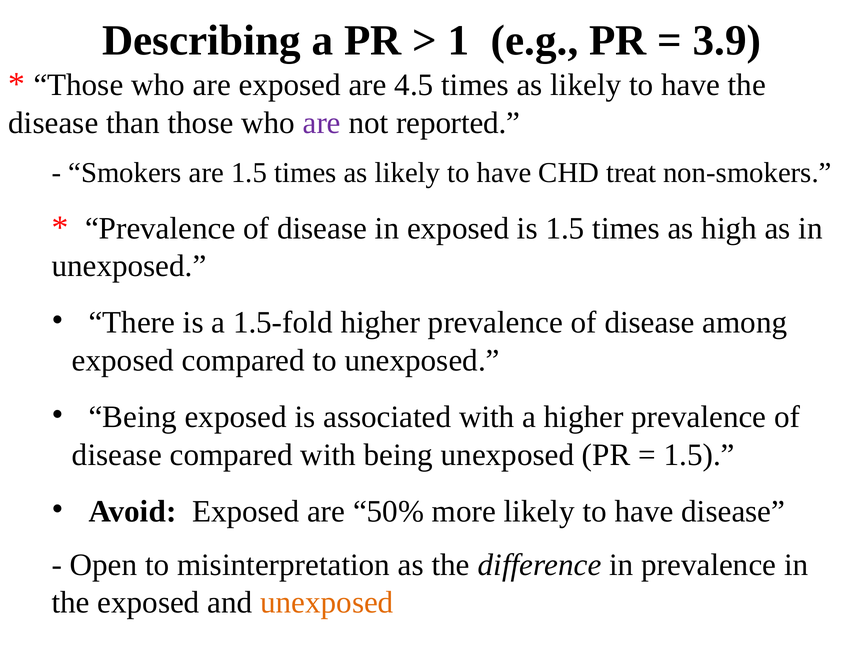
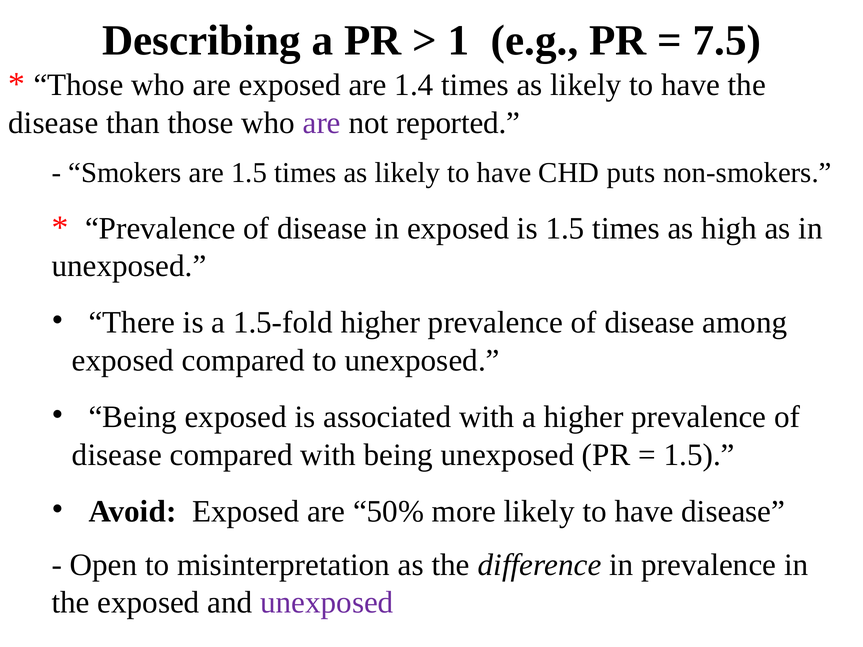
3.9: 3.9 -> 7.5 (727, 40)
4.5: 4.5 -> 1.4 (414, 85)
treat: treat -> puts (631, 173)
unexposed colour: orange -> purple (327, 603)
